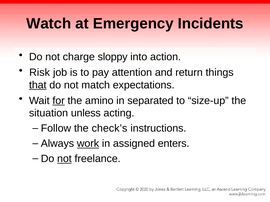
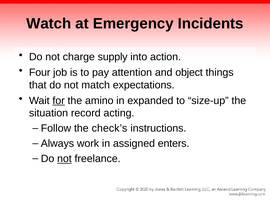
sloppy: sloppy -> supply (113, 57)
Risk: Risk -> Four (40, 73)
return: return -> object (189, 73)
that underline: present -> none (38, 85)
separated: separated -> expanded (150, 101)
unless: unless -> record (86, 113)
work underline: present -> none (88, 144)
